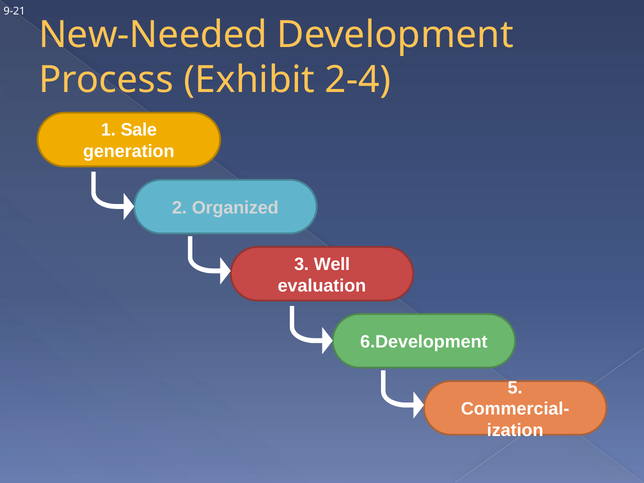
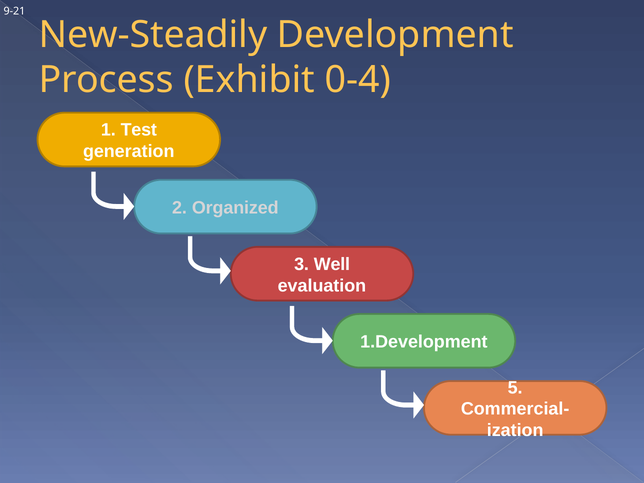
New-Needed: New-Needed -> New-Steadily (153, 35)
2-4: 2-4 -> 0-4 (358, 80)
Sale: Sale -> Test (139, 130)
6.Development: 6.Development -> 1.Development (424, 342)
